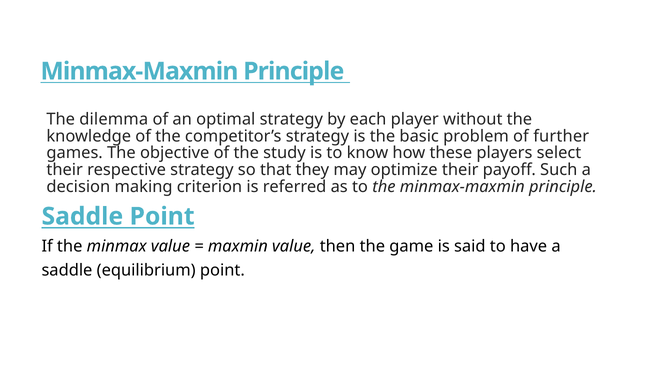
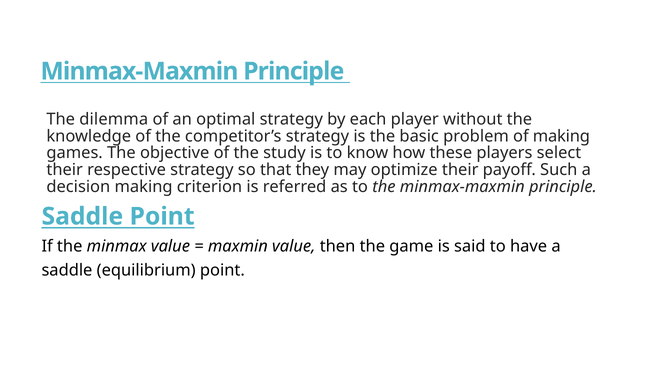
of further: further -> making (561, 136)
